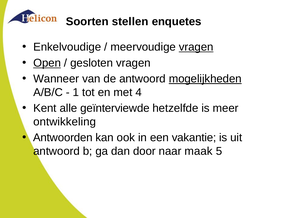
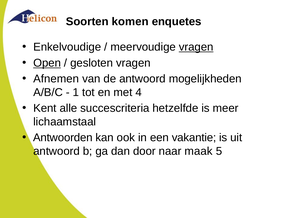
stellen: stellen -> komen (130, 22)
Wanneer: Wanneer -> Afnemen (56, 79)
mogelijkheden underline: present -> none (205, 79)
geïnterviewde: geïnterviewde -> succescriteria (115, 108)
ontwikkeling: ontwikkeling -> lichaamstaal (65, 122)
